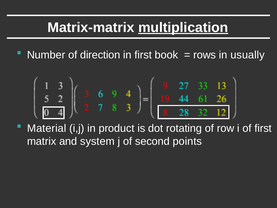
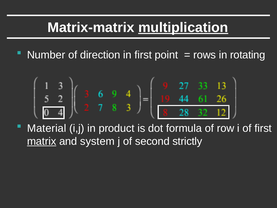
book: book -> point (166, 55)
usually: usually -> rotating (248, 55)
rotating: rotating -> formula (184, 128)
matrix underline: none -> present (42, 141)
points: points -> strictly (187, 141)
